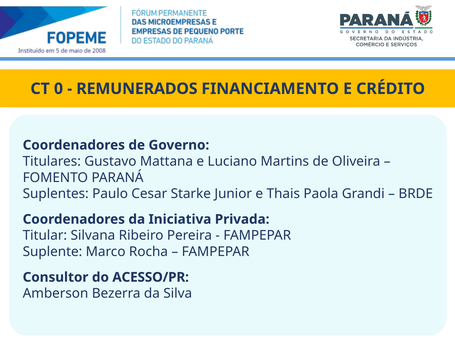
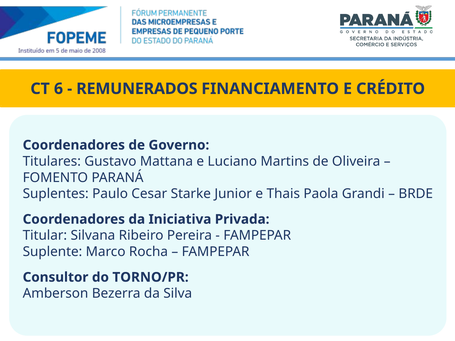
0: 0 -> 6 (58, 89)
ACESSO/PR: ACESSO/PR -> TORNO/PR (151, 277)
